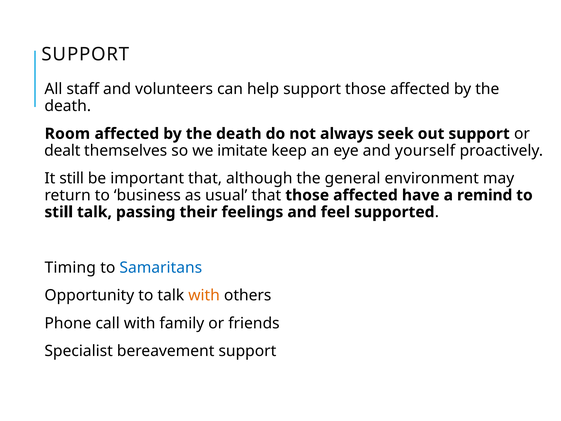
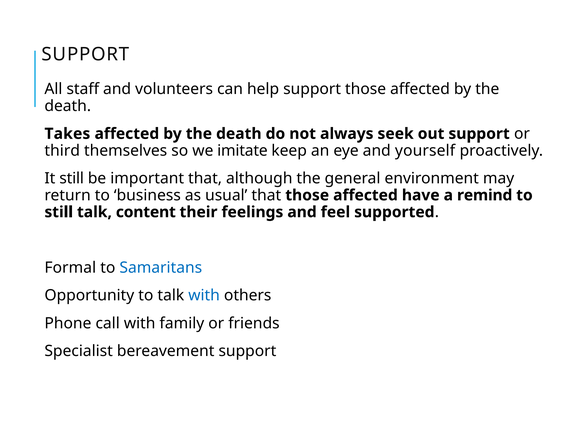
Room: Room -> Takes (67, 134)
dealt: dealt -> third (62, 150)
passing: passing -> content (146, 212)
Timing: Timing -> Formal (70, 267)
with colour: orange -> blue (204, 295)
